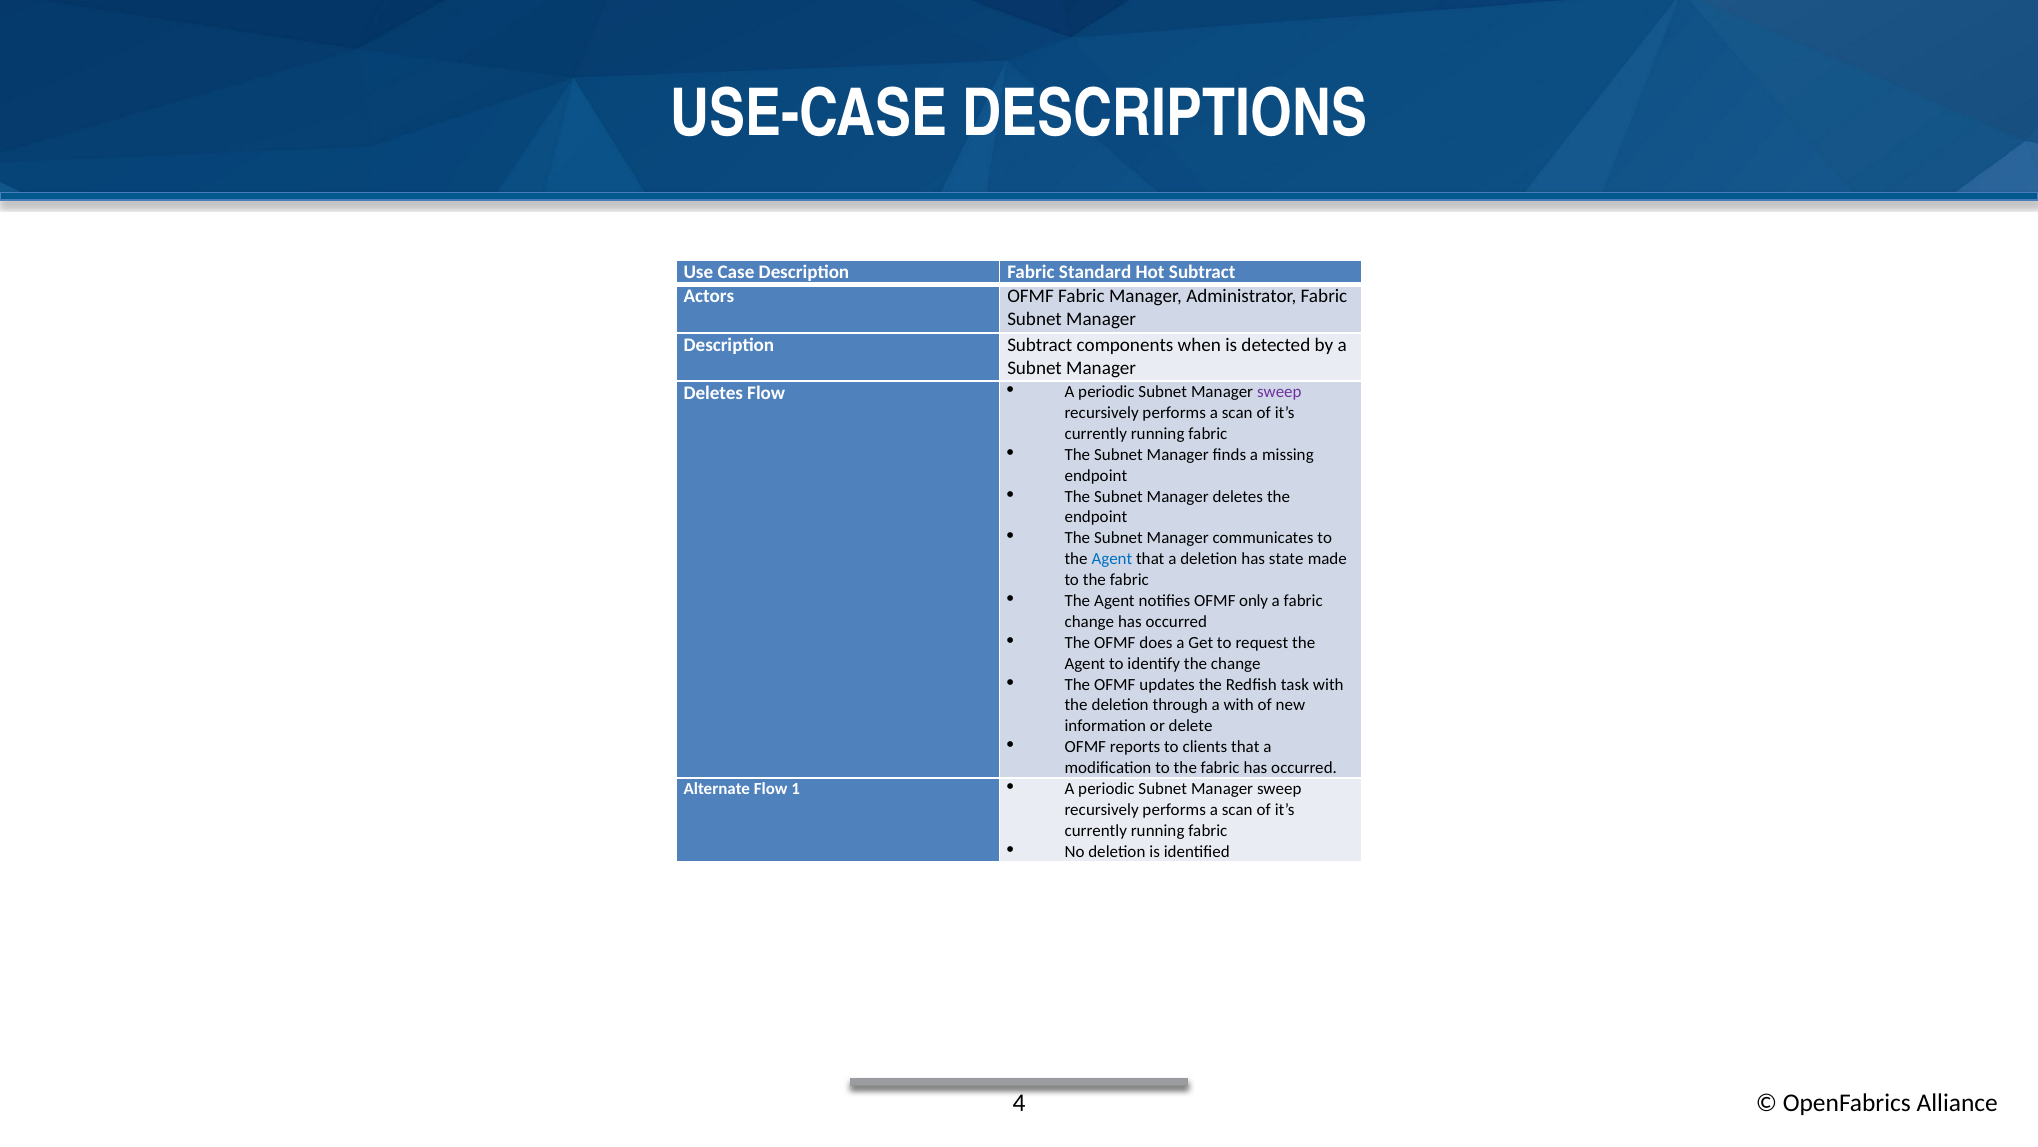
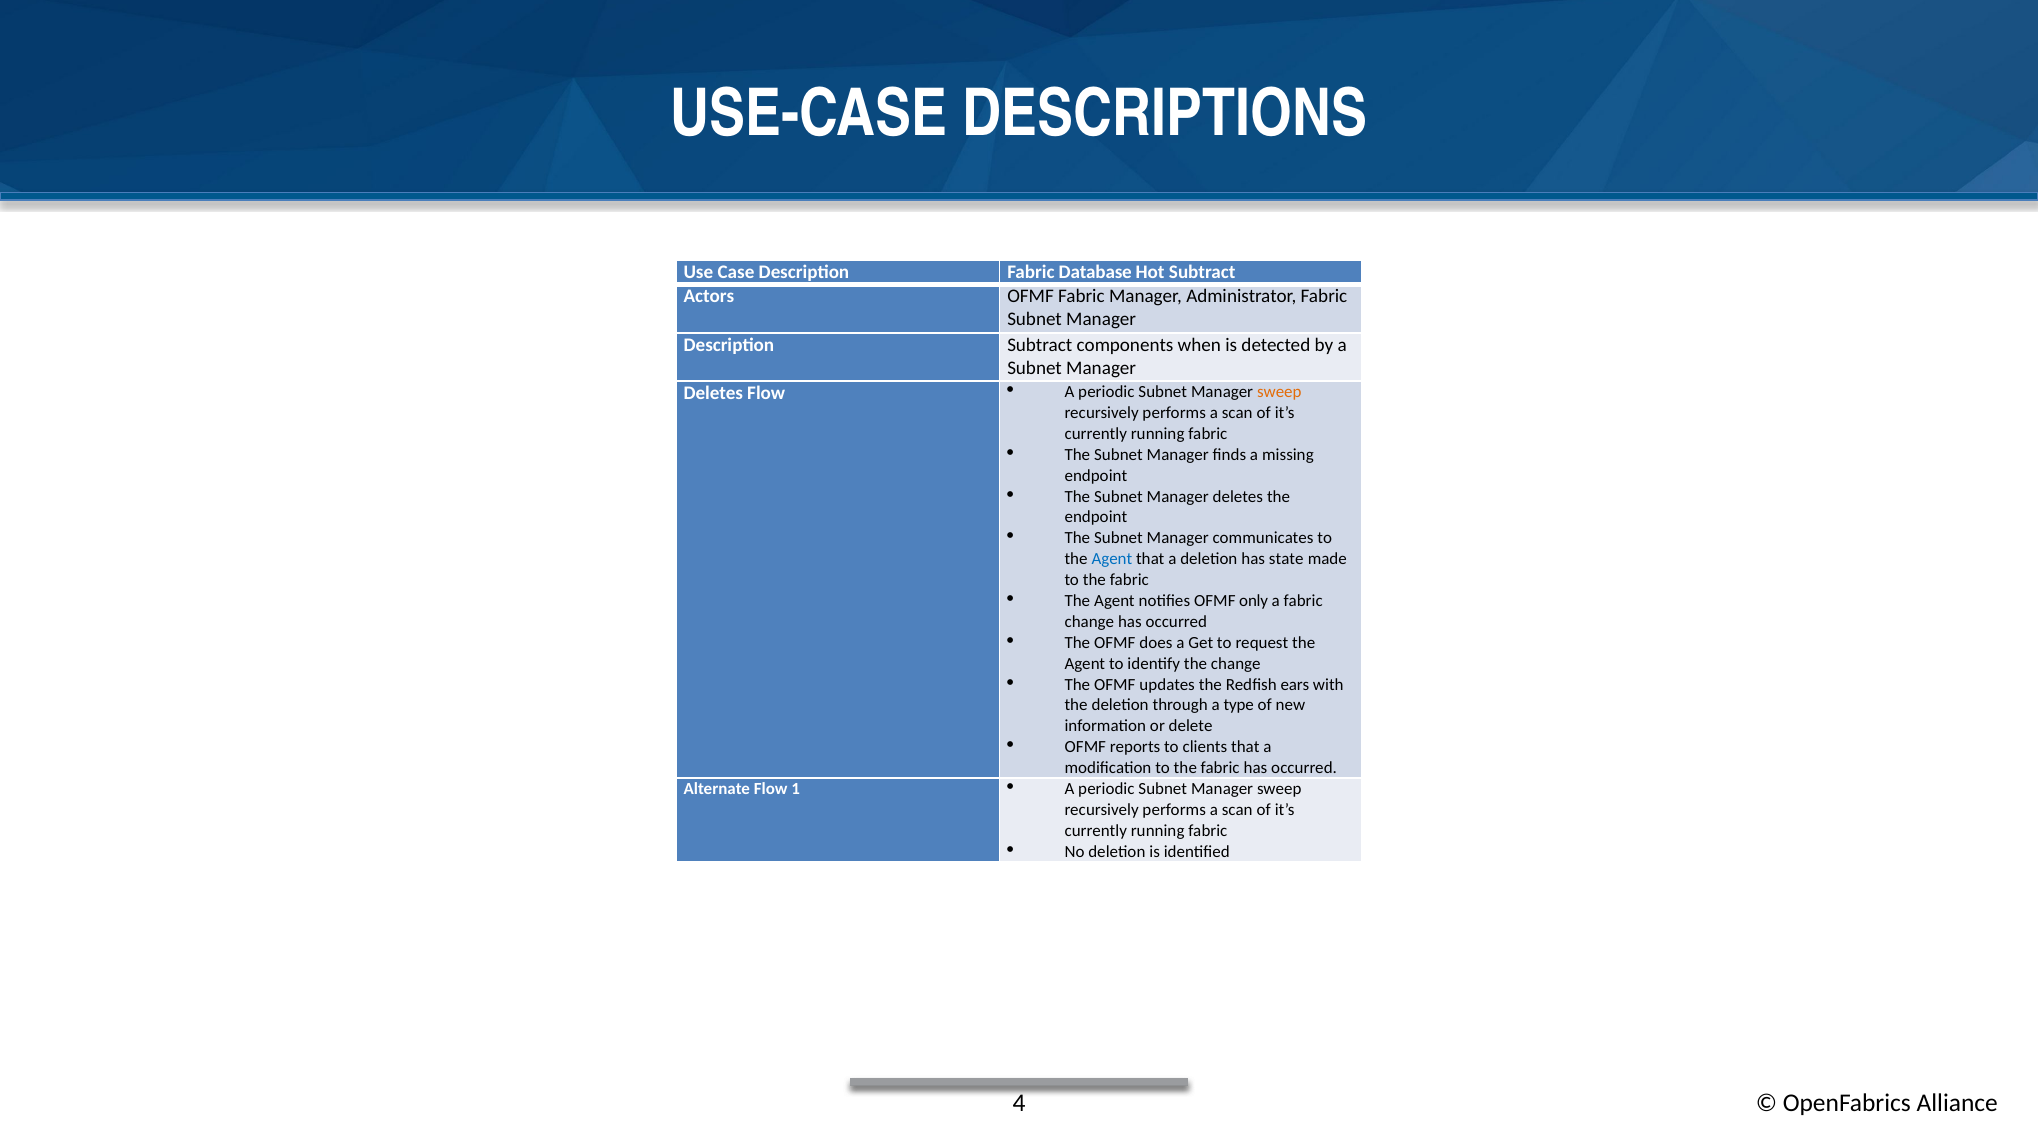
Standard: Standard -> Database (1095, 272)
sweep colour: purple -> orange (1279, 392)
task: task -> ears (1295, 684)
a with: with -> type (1239, 705)
